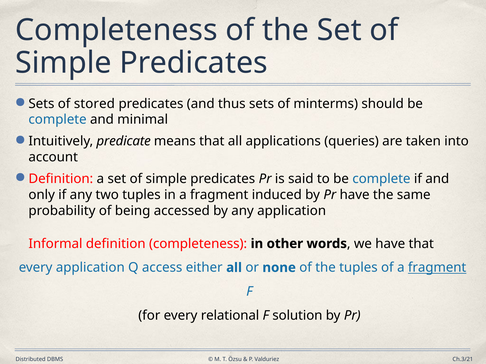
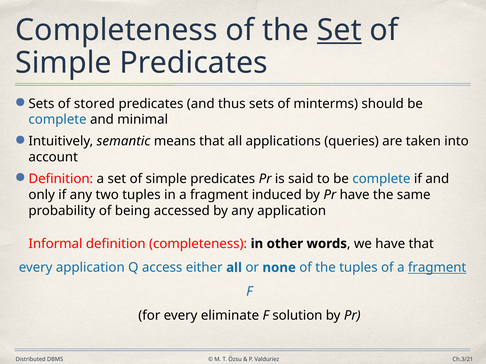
Set underline: none -> present (339, 30)
predicate: predicate -> semantic (124, 141)
relational: relational -> eliminate (230, 316)
